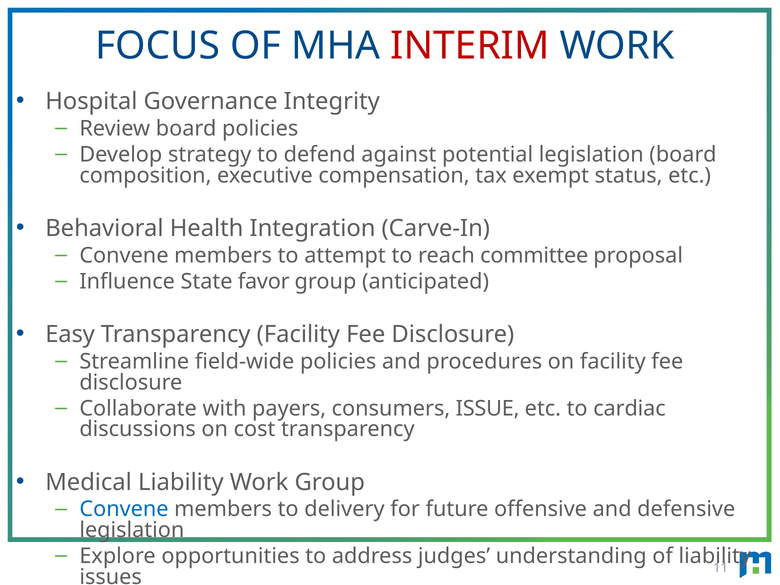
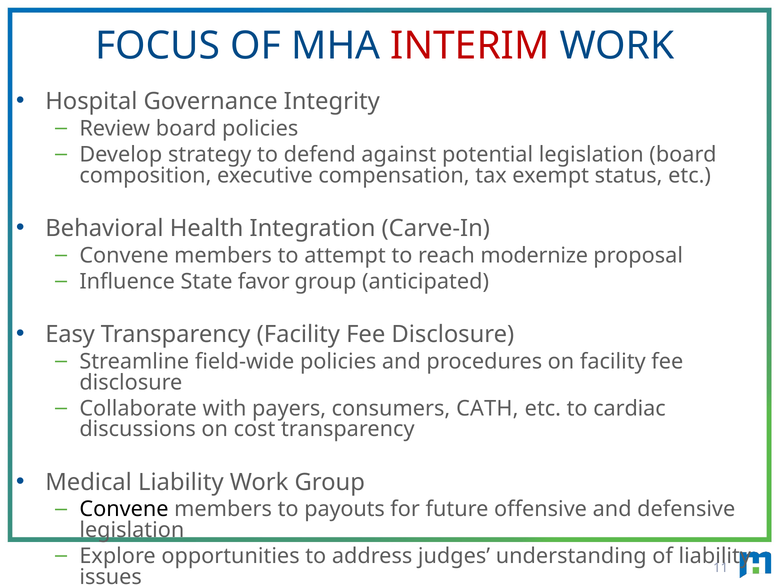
committee: committee -> modernize (534, 256)
ISSUE: ISSUE -> CATH (487, 408)
Convene colour: blue -> black (124, 509)
delivery: delivery -> payouts (345, 509)
